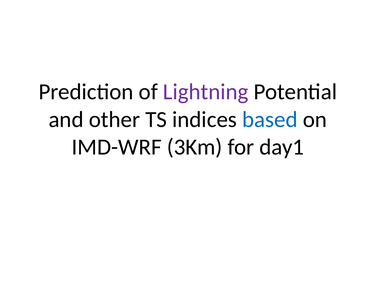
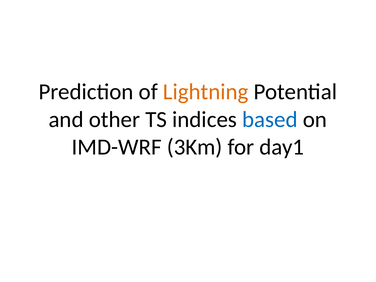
Lightning colour: purple -> orange (206, 92)
